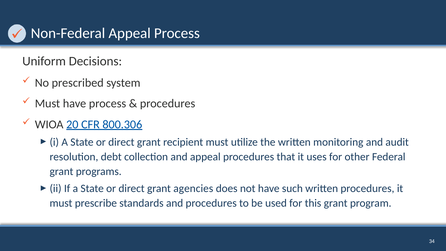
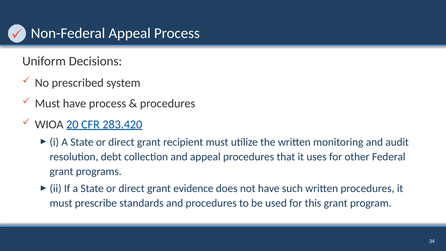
800.306: 800.306 -> 283.420 (122, 124)
agencies: agencies -> evidence (193, 188)
